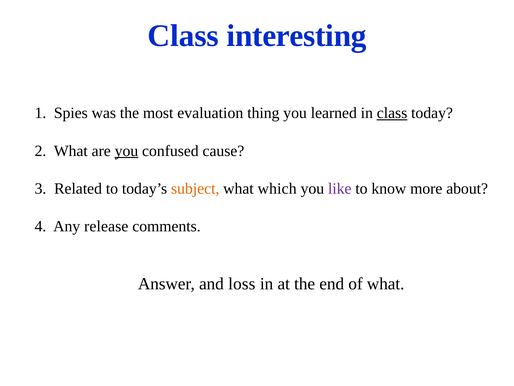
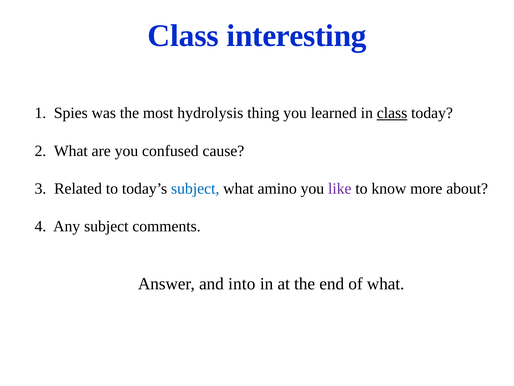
evaluation: evaluation -> hydrolysis (210, 113)
you underline: present -> none (126, 151)
subject colour: orange -> blue (195, 188)
which: which -> amino (277, 188)
Any release: release -> subject (106, 226)
loss: loss -> into (242, 284)
